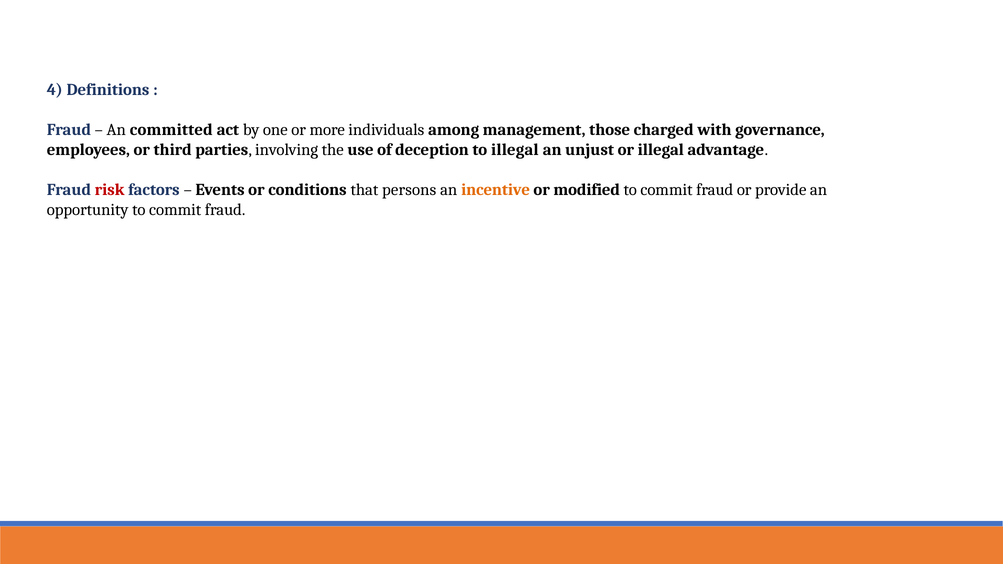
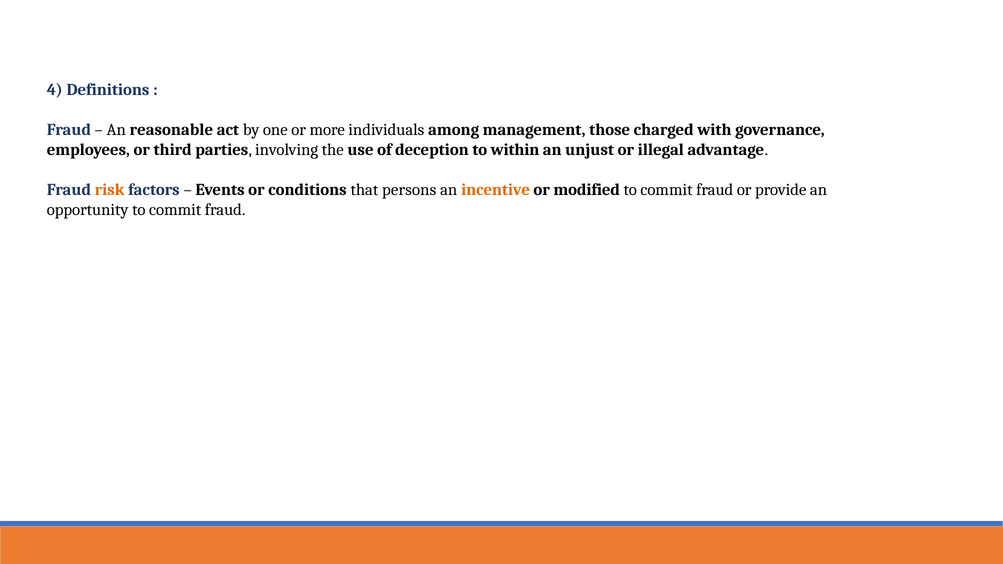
committed: committed -> reasonable (171, 130)
to illegal: illegal -> within (515, 150)
risk colour: red -> orange (110, 190)
